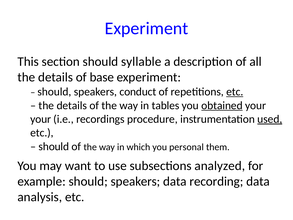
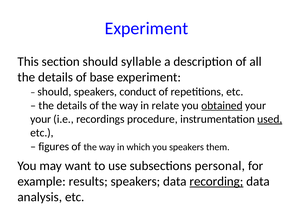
etc underline: present -> none (235, 92)
tables: tables -> relate (165, 105)
should: should -> figures (54, 146)
you personal: personal -> speakers (187, 147)
analyzed: analyzed -> personal (220, 166)
example should: should -> results (88, 181)
recording underline: none -> present (216, 181)
